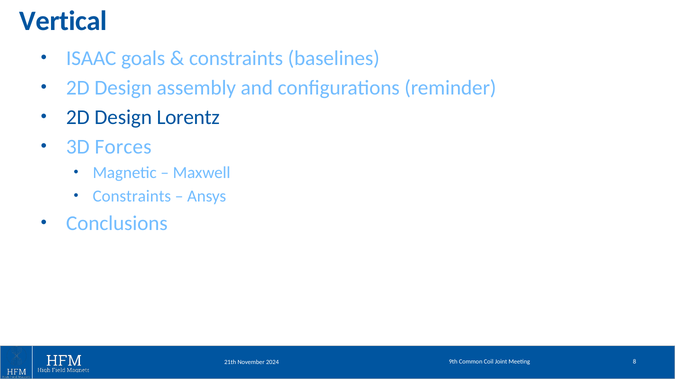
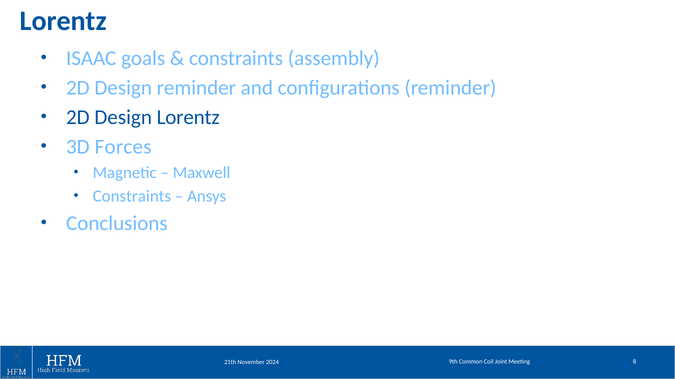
Vertical: Vertical -> Lorentz (63, 21)
baselines: baselines -> assembly (334, 58)
Design assembly: assembly -> reminder (196, 88)
